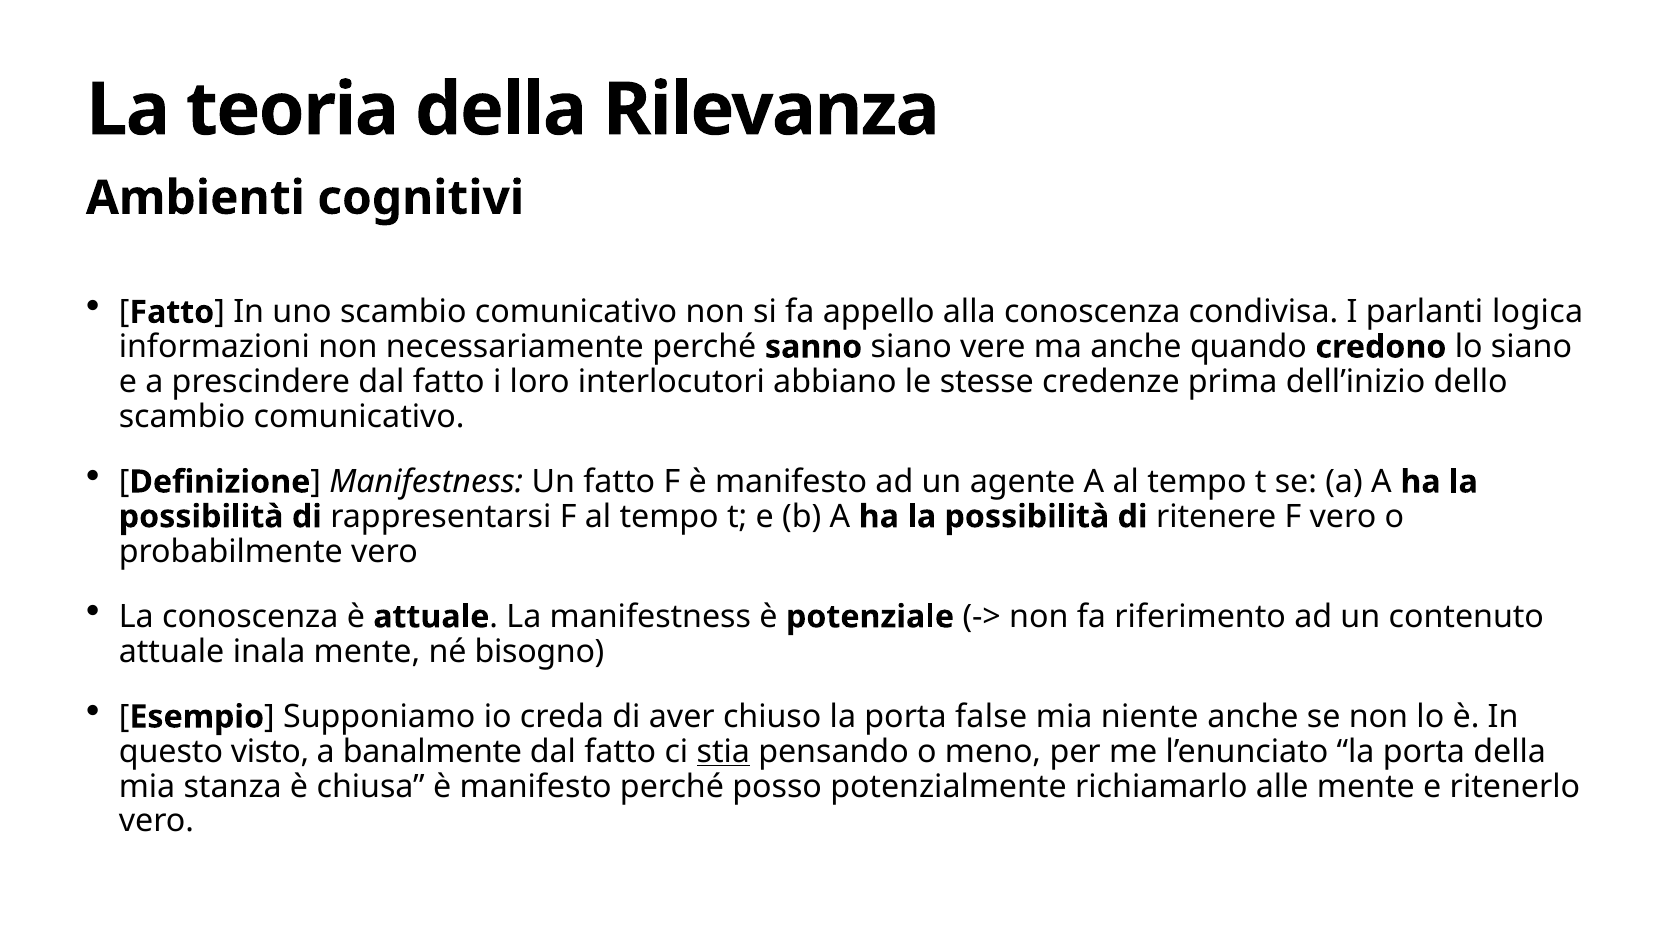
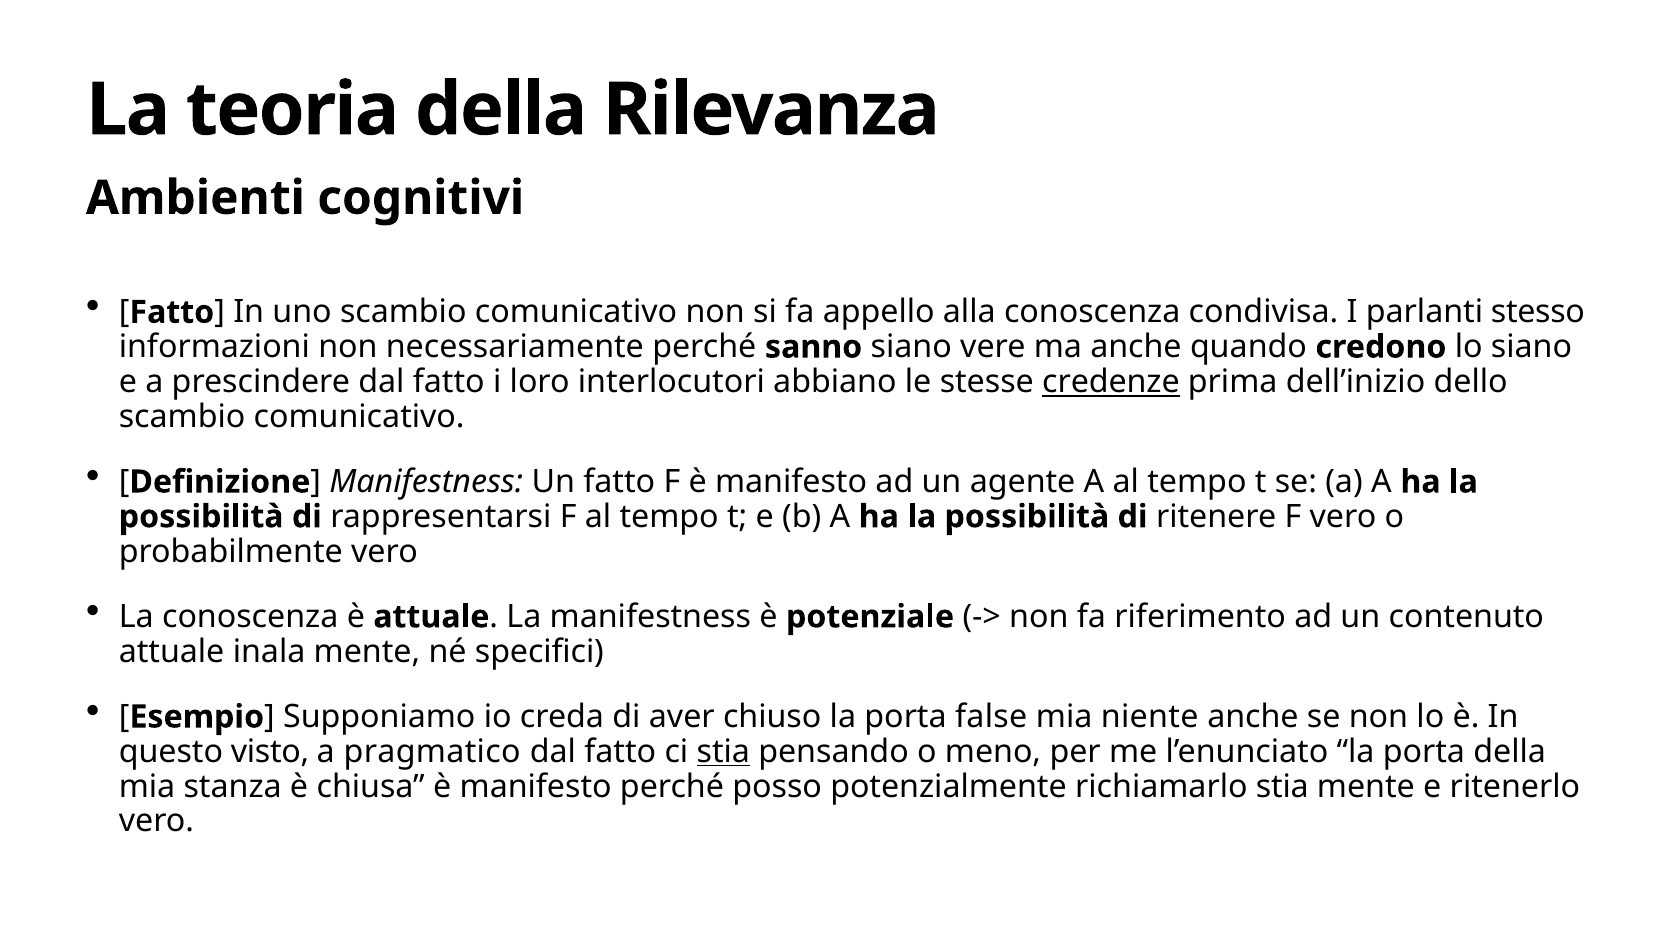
logica: logica -> stesso (1538, 312)
credenze underline: none -> present (1111, 382)
bisogno: bisogno -> specifici (539, 651)
banalmente: banalmente -> pragmatico (432, 751)
richiamarlo alle: alle -> stia (1282, 786)
